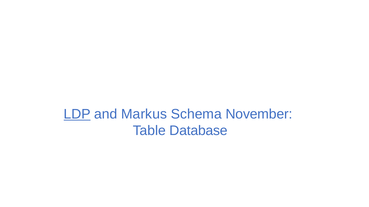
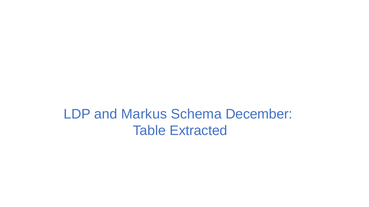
LDP underline: present -> none (77, 114)
November: November -> December (259, 114)
Database: Database -> Extracted (199, 131)
